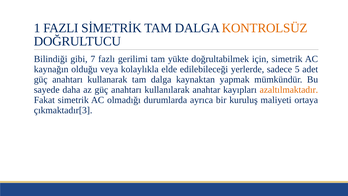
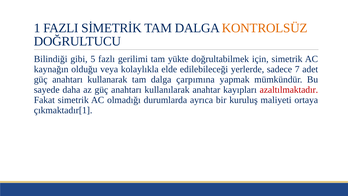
7: 7 -> 5 (93, 59)
5: 5 -> 7 (297, 69)
kaynaktan: kaynaktan -> çarpımına (195, 79)
azaltılmaktadır colour: orange -> red (289, 90)
çıkmaktadır[3: çıkmaktadır[3 -> çıkmaktadır[1 (63, 110)
